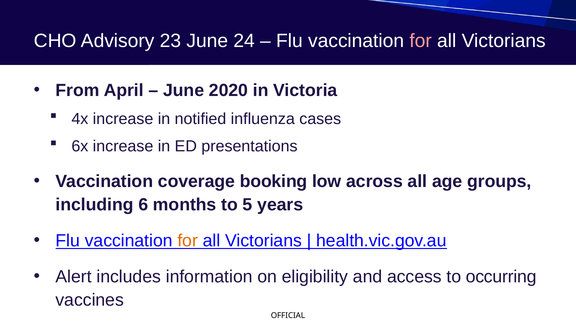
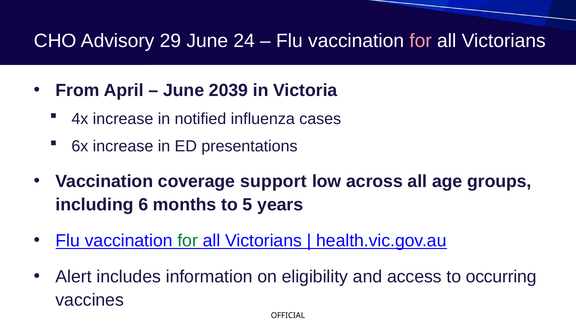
23: 23 -> 29 (171, 41)
2020: 2020 -> 2039 (229, 90)
booking: booking -> support (273, 181)
for colour: orange -> green (188, 241)
